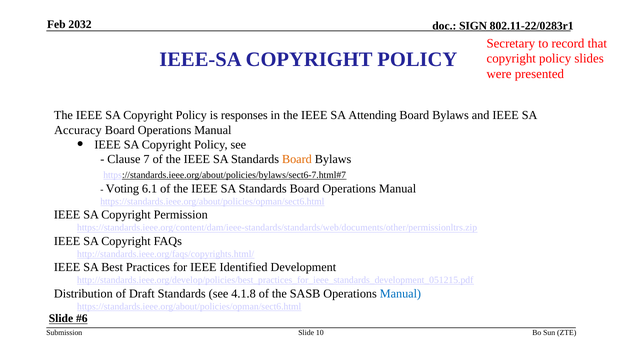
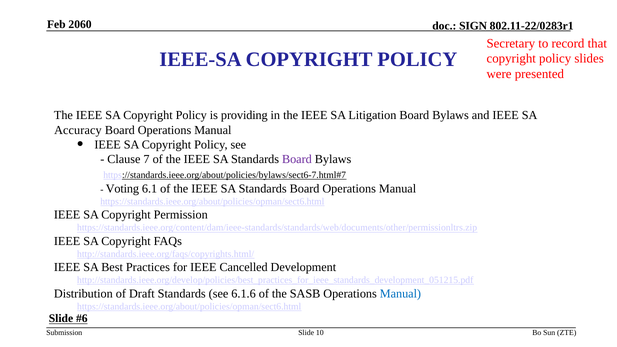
2032: 2032 -> 2060 (80, 25)
responses: responses -> providing (244, 115)
Attending: Attending -> Litigation (372, 115)
Board colour: orange -> purple (297, 159)
Identified: Identified -> Cancelled (244, 267)
4.1.8: 4.1.8 -> 6.1.6 (244, 294)
